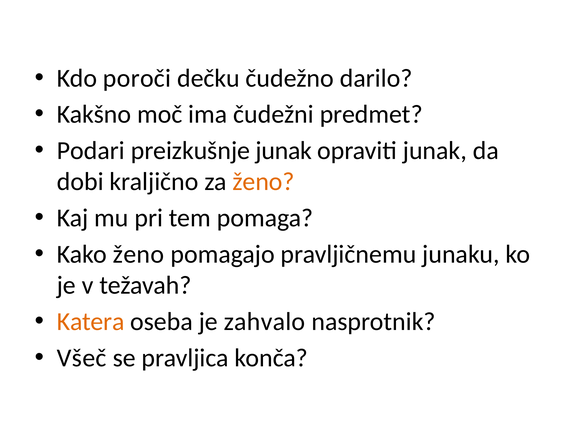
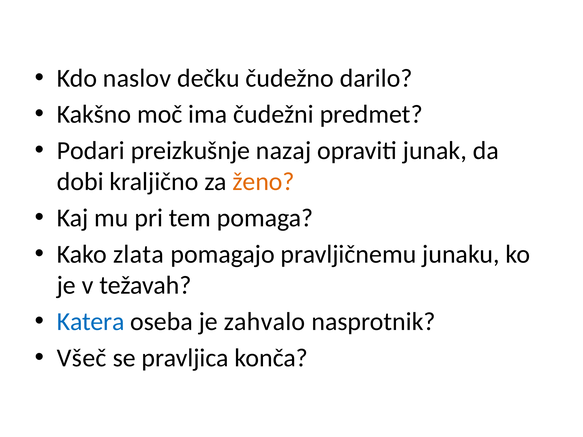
poroči: poroči -> naslov (137, 78)
preizkušnje junak: junak -> nazaj (284, 151)
Kako ženo: ženo -> zlata (138, 254)
Katera colour: orange -> blue (91, 322)
